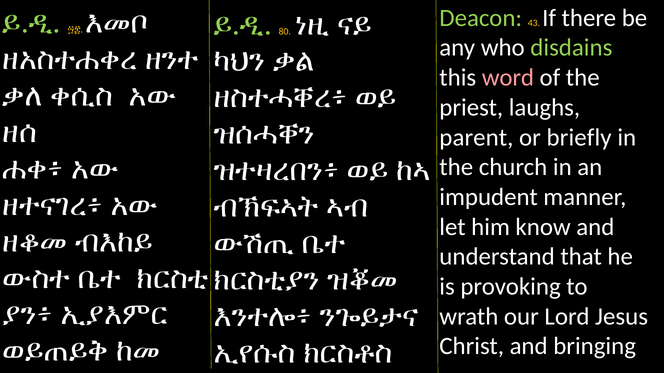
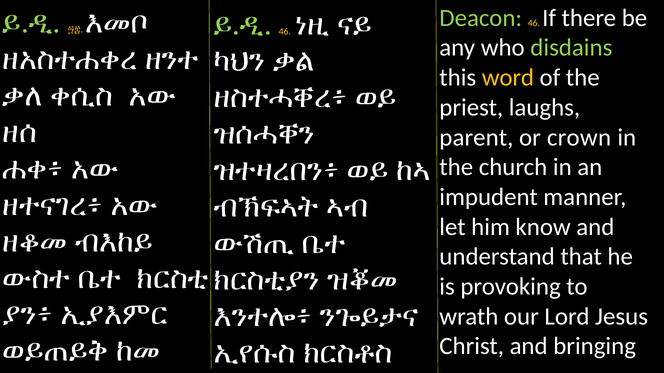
Deacon 43: 43 -> 46 (534, 23)
ይ.ዲ 80: 80 -> 46 (285, 31)
word colour: pink -> yellow (508, 78)
briefly: briefly -> crown (579, 137)
